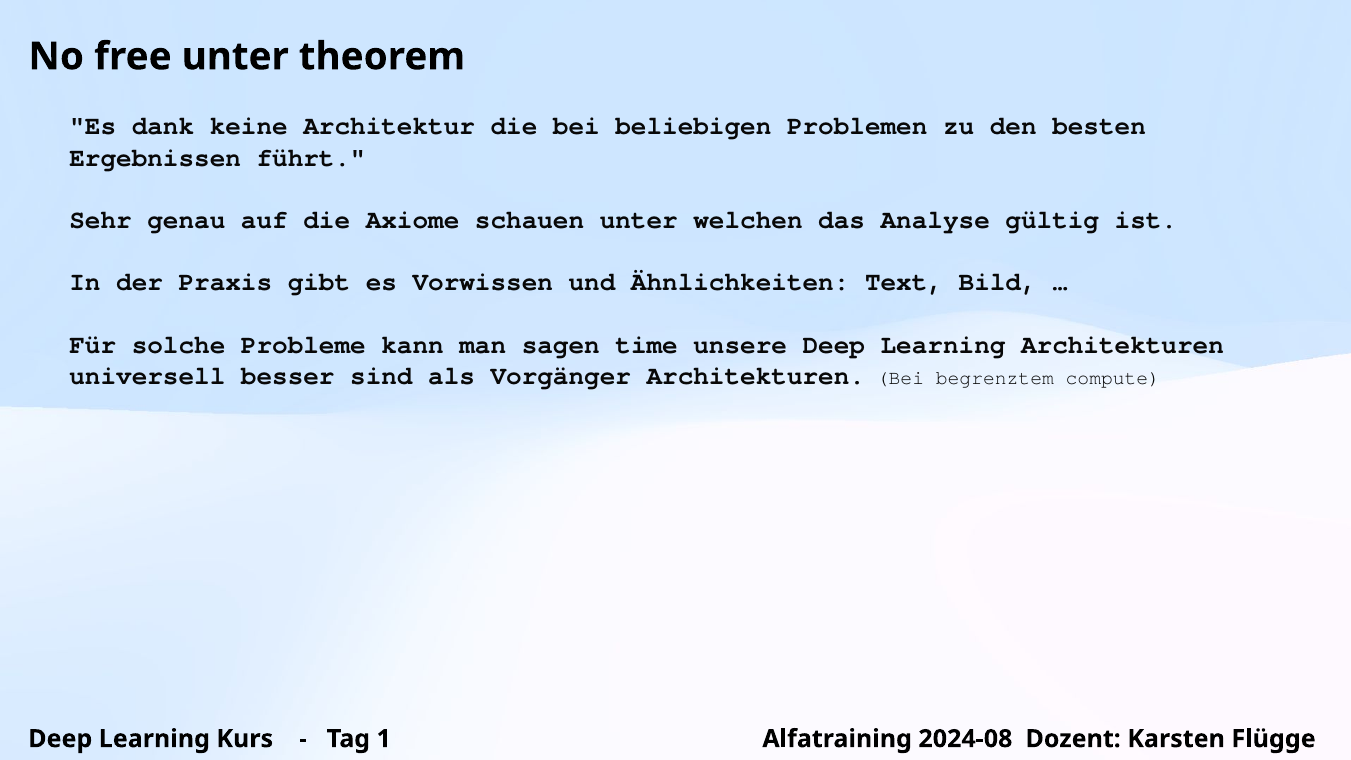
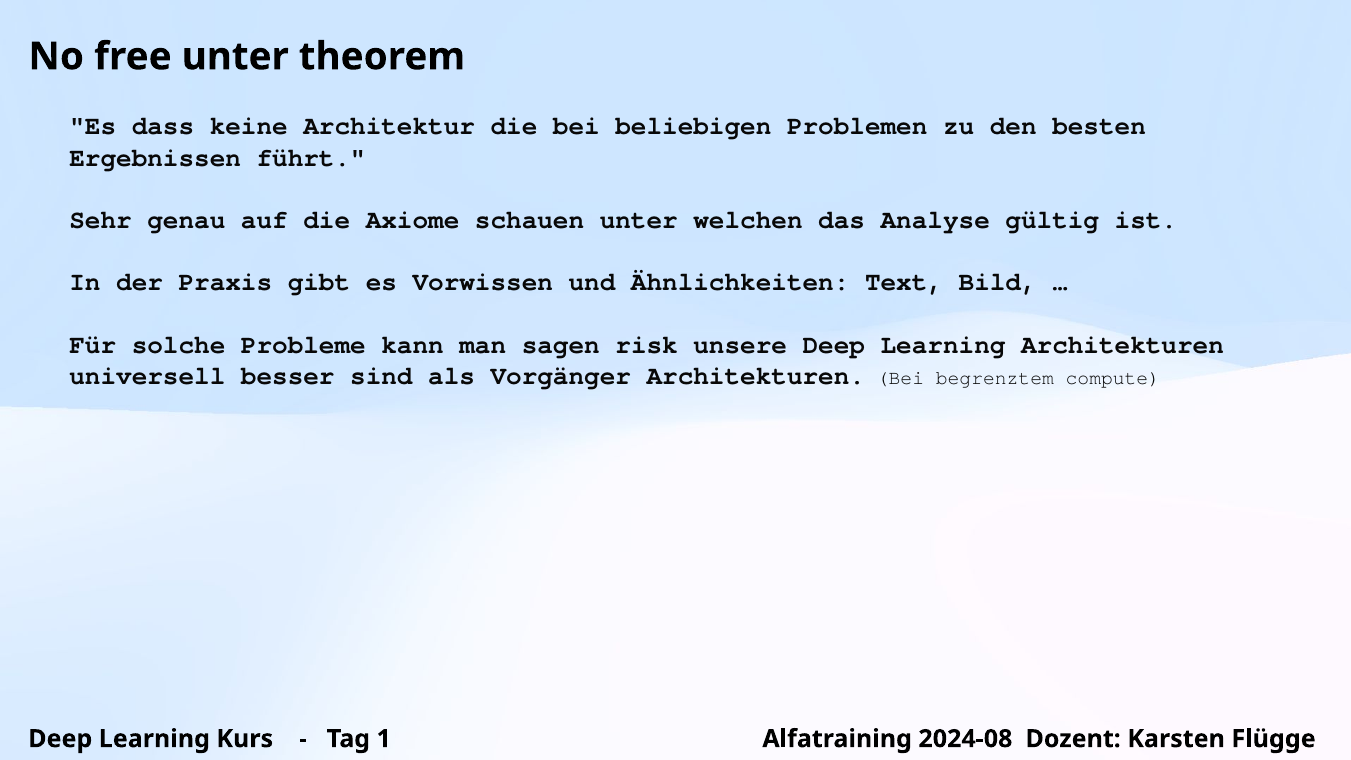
dank: dank -> dass (163, 126)
time: time -> risk (647, 345)
